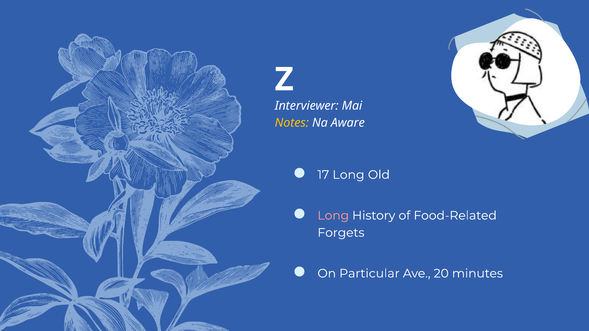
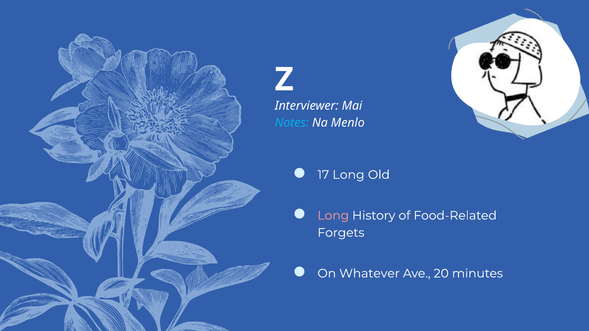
Notes colour: yellow -> light blue (292, 123)
Aware: Aware -> Menlo (348, 123)
Particular: Particular -> Whatever (369, 274)
